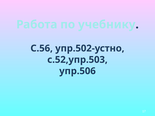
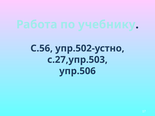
с.52,упр.503: с.52,упр.503 -> с.27,упр.503 (77, 60)
